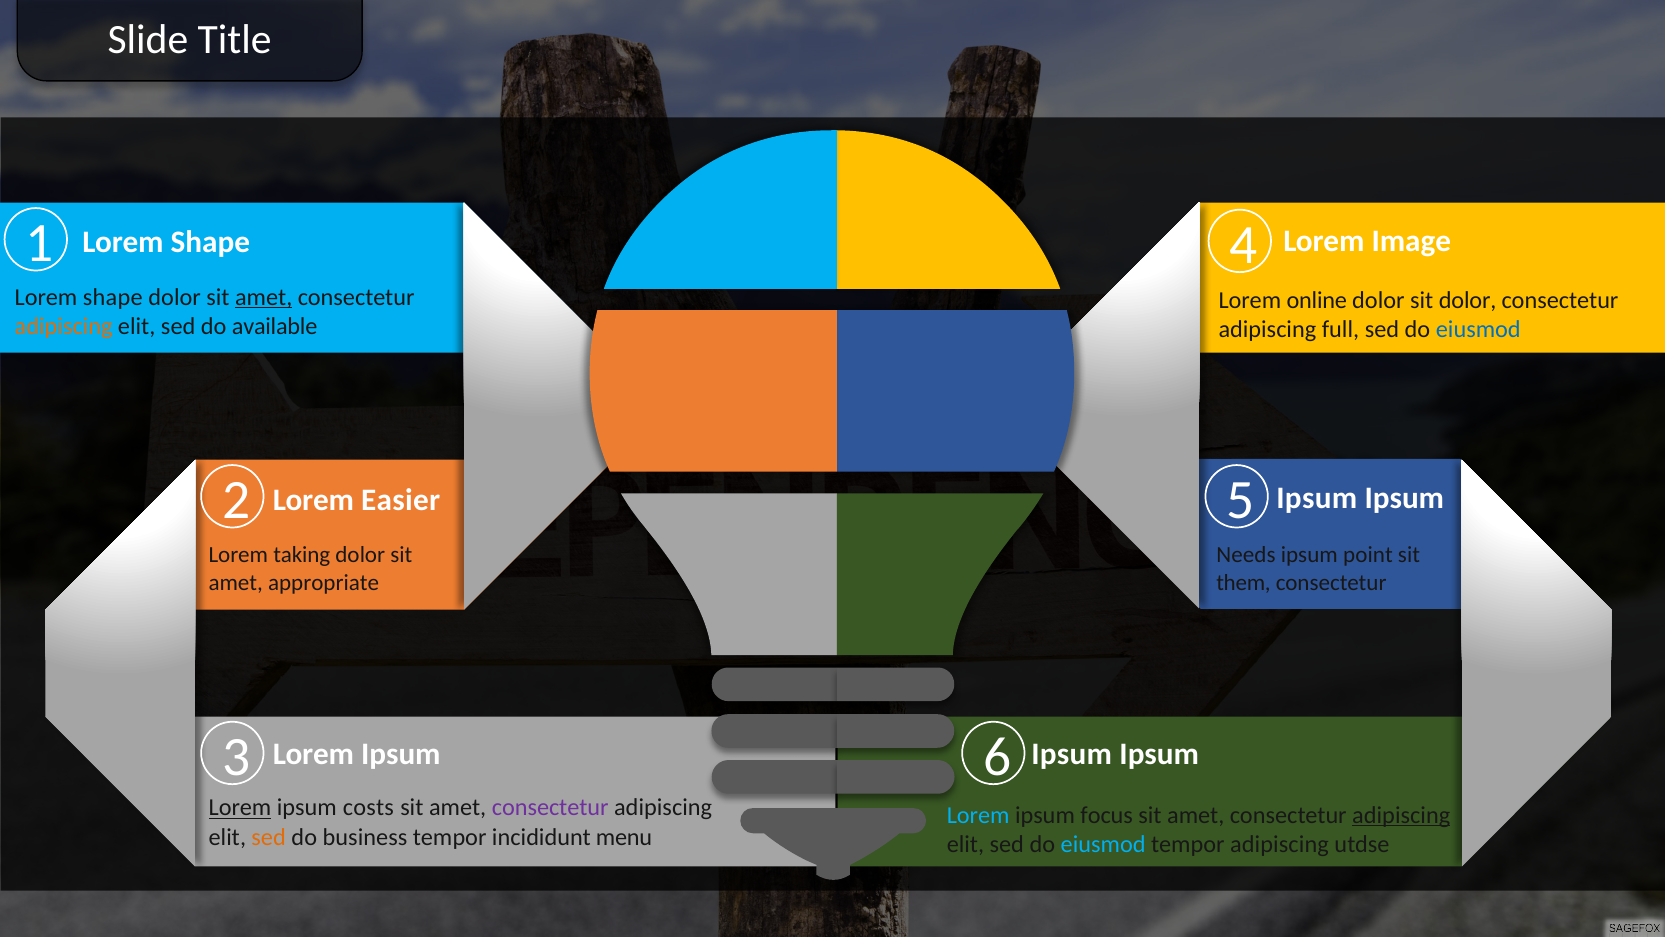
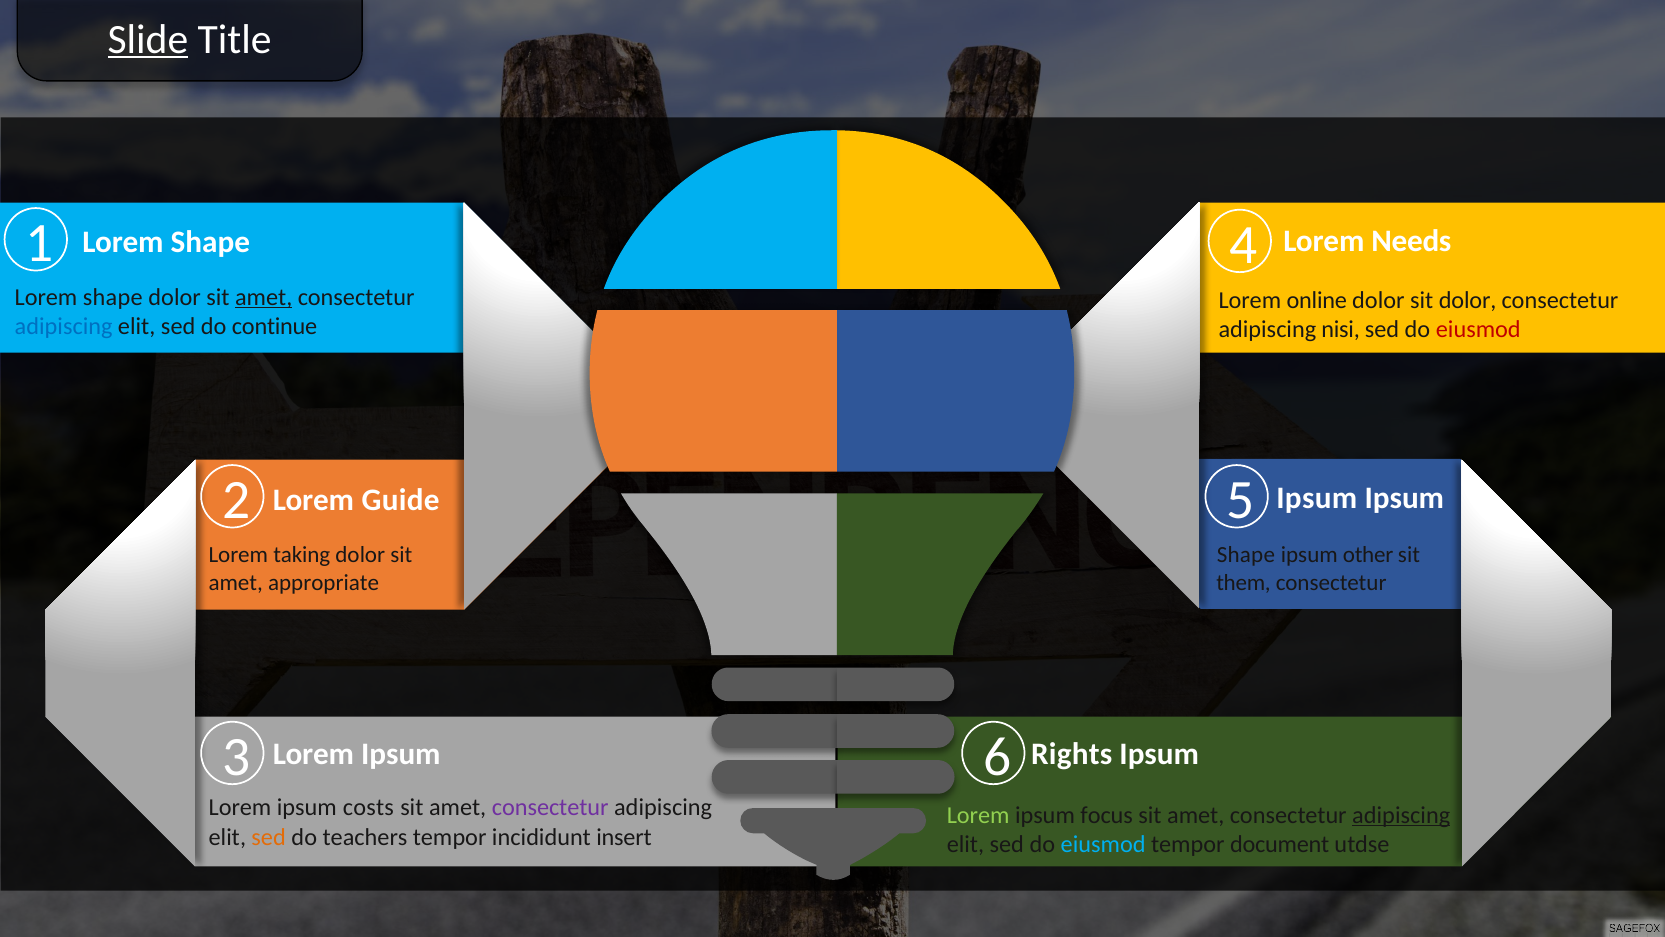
Slide underline: none -> present (148, 39)
Image: Image -> Needs (1411, 241)
adipiscing colour: orange -> blue (64, 326)
available: available -> continue (275, 326)
full: full -> nisi (1341, 329)
eiusmod colour: blue -> red (1478, 329)
Easier: Easier -> Guide (401, 500)
Needs: Needs -> Shape (1246, 555)
point: point -> other (1368, 555)
6 Ipsum: Ipsum -> Rights (1072, 754)
Lorem underline: present -> none (240, 807)
Lorem colour: light blue -> light green (978, 815)
business: business -> teachers (365, 837)
menu: menu -> insert (624, 837)
tempor adipiscing: adipiscing -> document (1280, 844)
